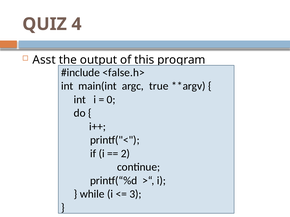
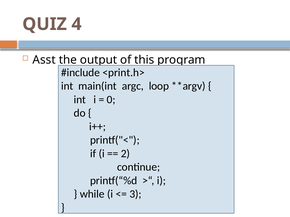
<false.h>: <false.h> -> <print.h> (124, 73)
true: true -> loop (159, 86)
